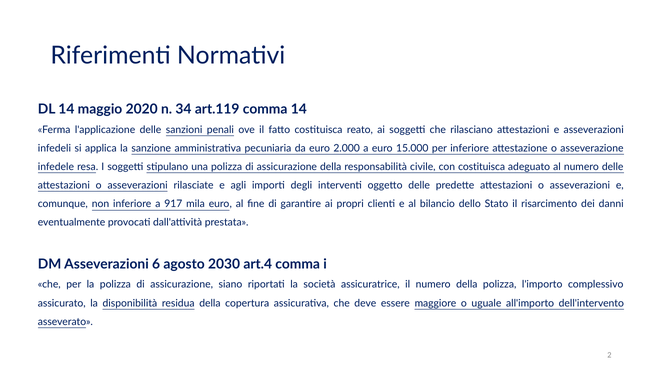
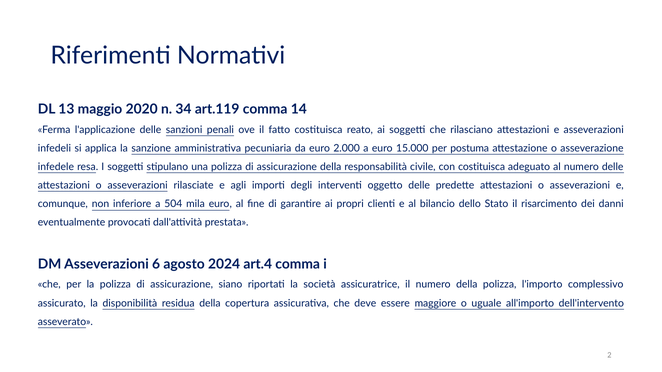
DL 14: 14 -> 13 (66, 109)
per inferiore: inferiore -> postuma (470, 148)
917: 917 -> 504 (173, 204)
2030: 2030 -> 2024 (224, 264)
